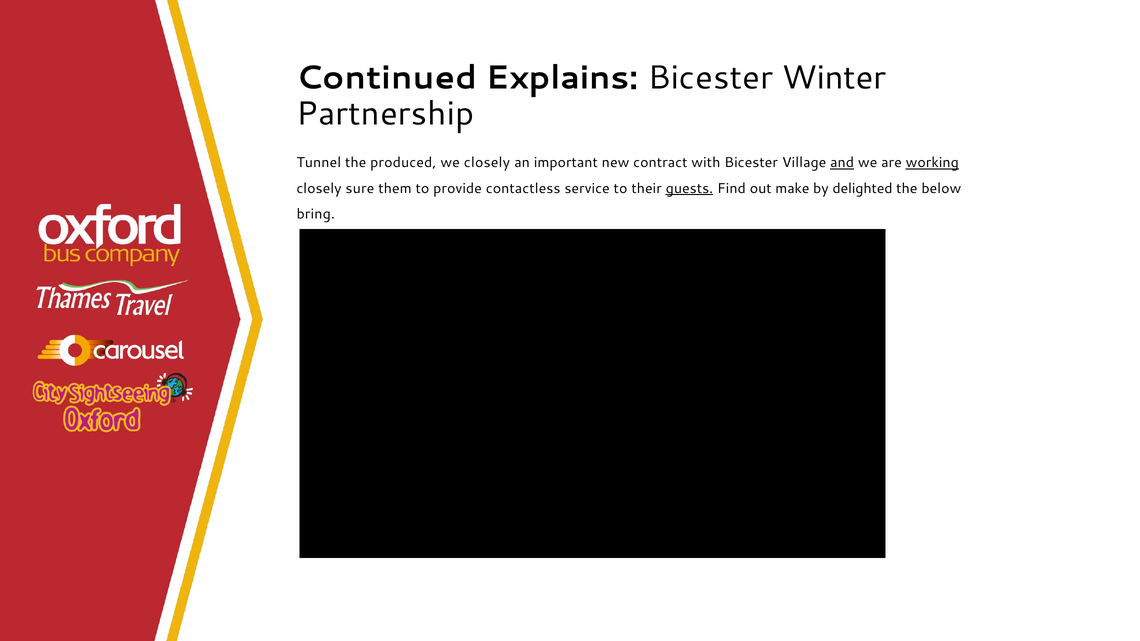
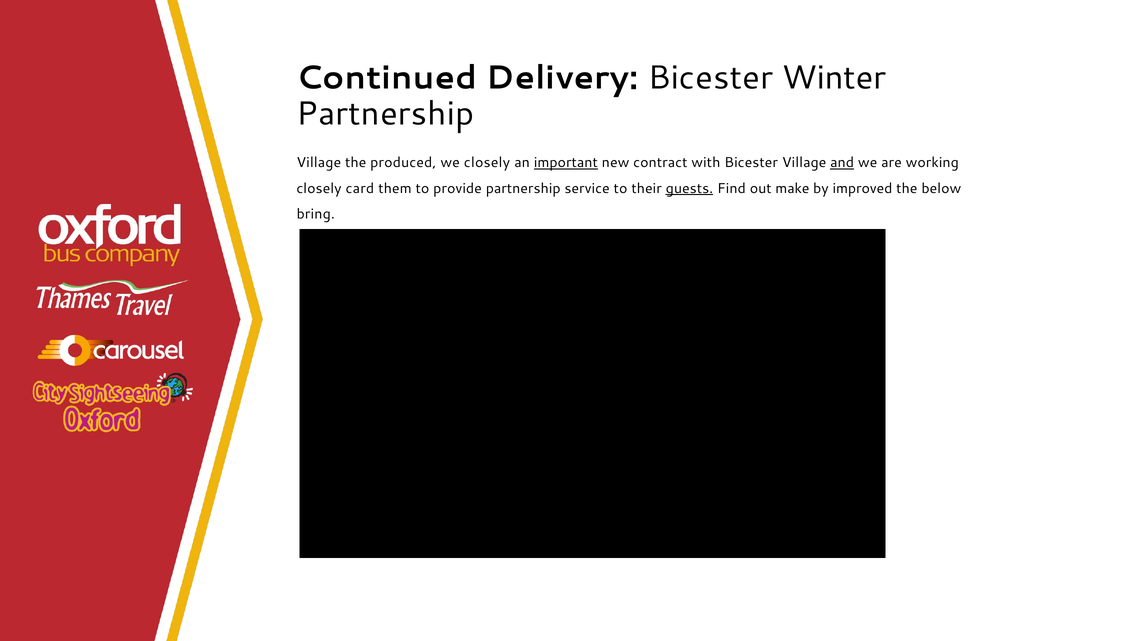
Explains: Explains -> Delivery (562, 78)
Tunnel: Tunnel -> Village (319, 163)
important underline: none -> present (566, 163)
working underline: present -> none (932, 163)
sure: sure -> card (360, 188)
provide contactless: contactless -> partnership (523, 188)
delighted: delighted -> improved (862, 188)
